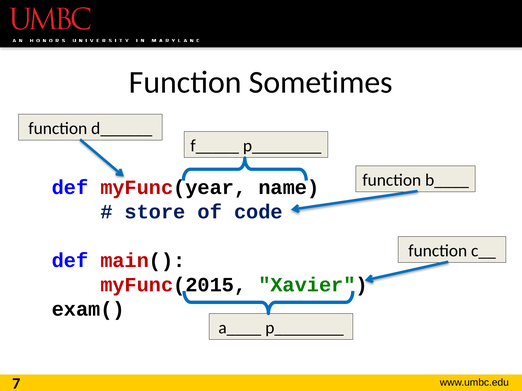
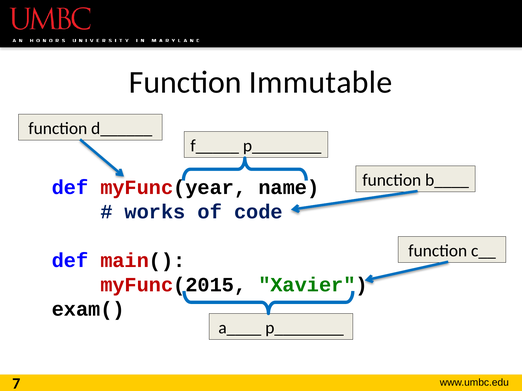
Sometimes: Sometimes -> Immutable (321, 82)
store: store -> works (155, 212)
